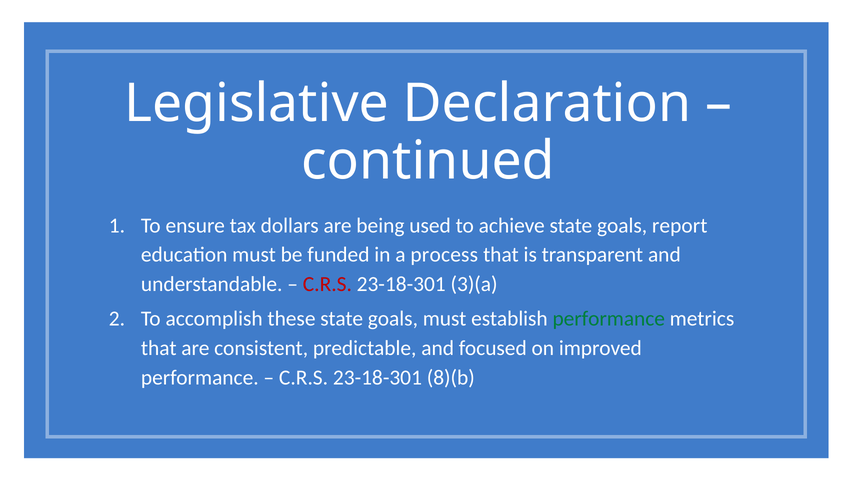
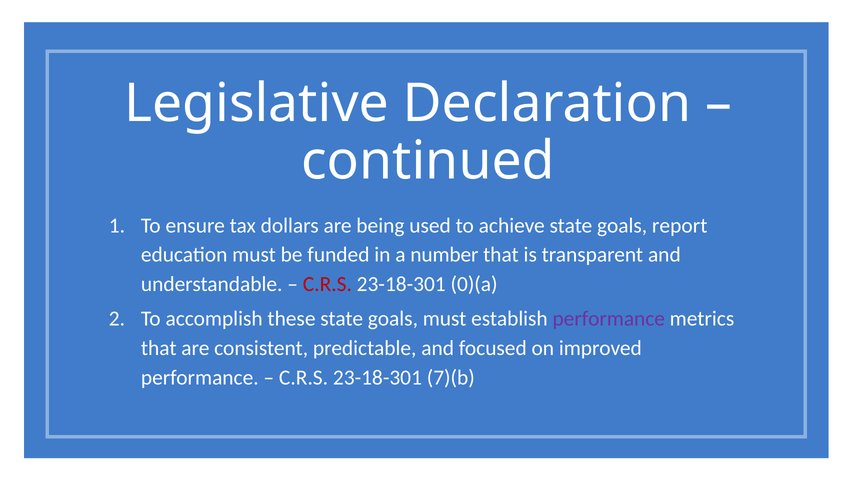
process: process -> number (444, 255)
3)(a: 3)(a -> 0)(a (474, 284)
performance colour: green -> purple (609, 319)
8)(b: 8)(b -> 7)(b (451, 377)
